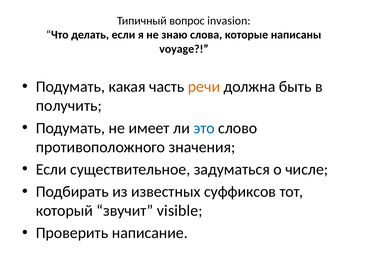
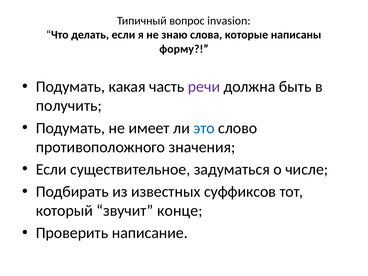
voyage: voyage -> форму (184, 49)
речи colour: orange -> purple (204, 87)
visible: visible -> конце (180, 211)
